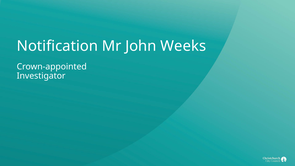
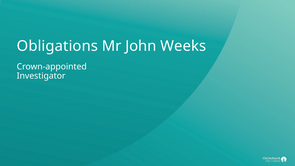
Notification: Notification -> Obligations (57, 46)
